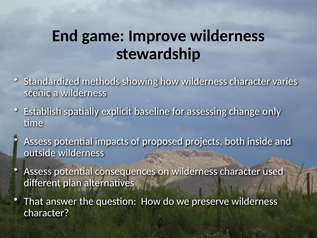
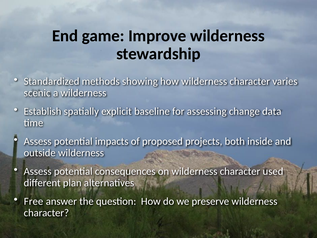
only: only -> data (272, 111)
That: That -> Free (34, 201)
